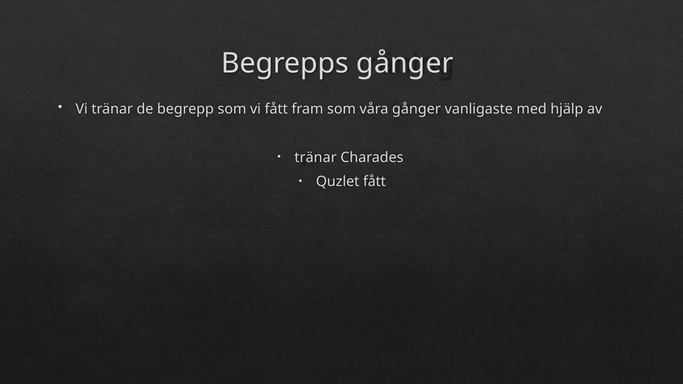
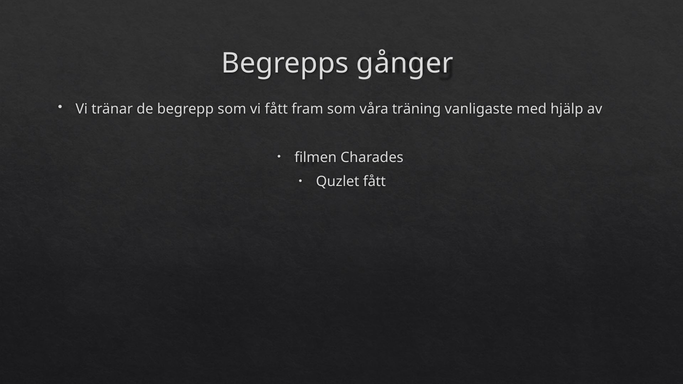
våra gånger: gånger -> träning (417, 109)
tränar: tränar -> filmen (316, 158)
